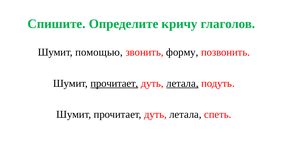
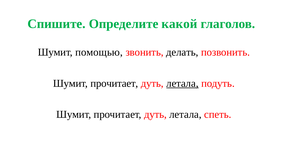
кричу: кричу -> какой (179, 24)
форму: форму -> делать (182, 52)
прочитает underline: present -> none (114, 83)
